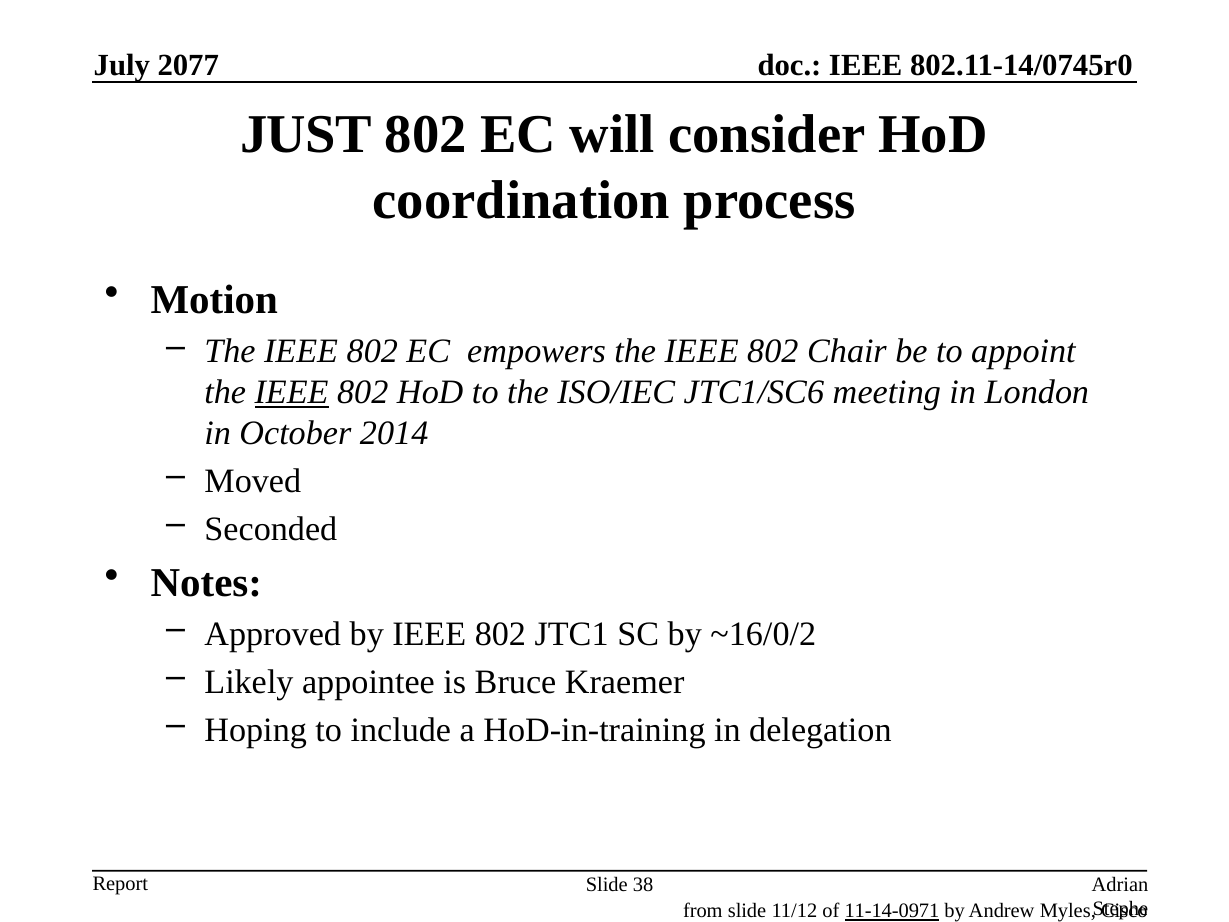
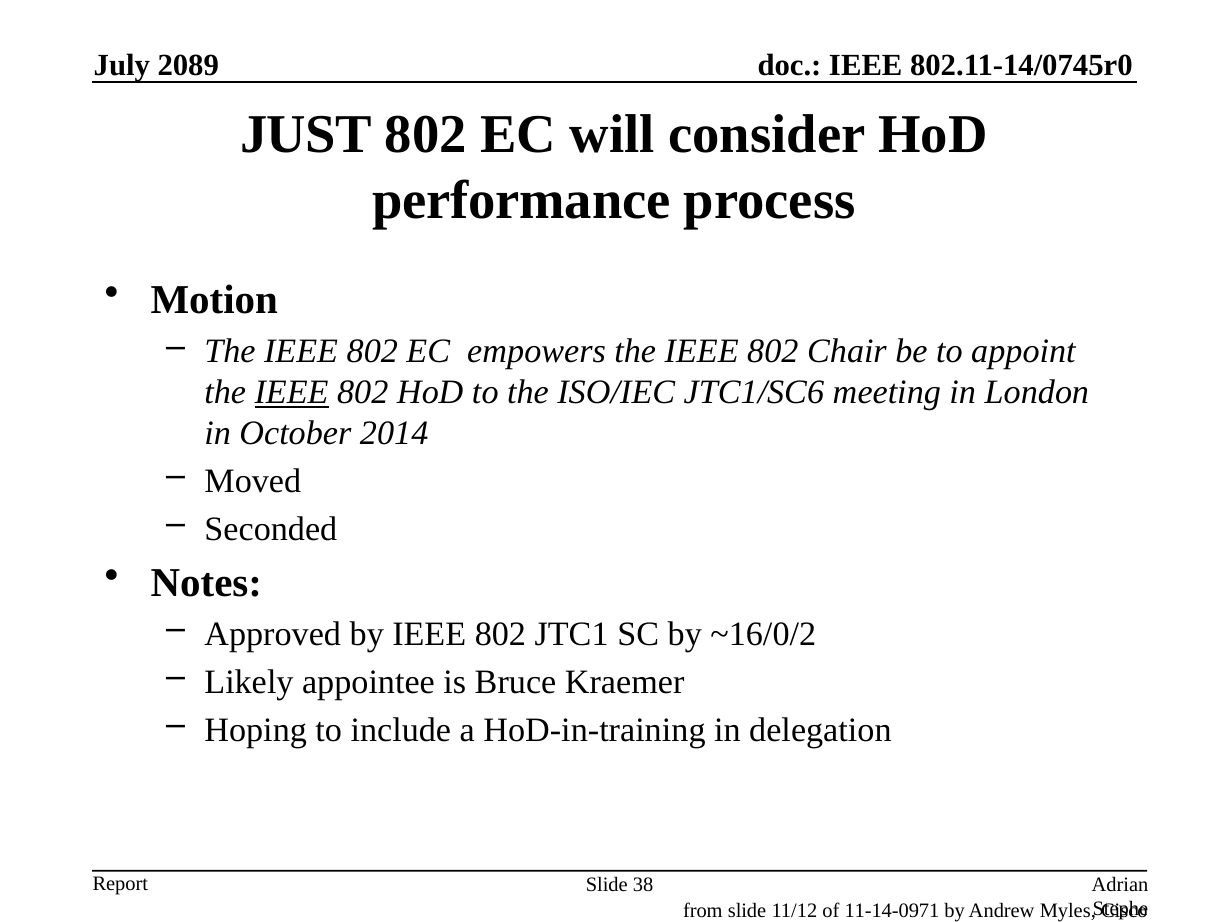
2077: 2077 -> 2089 (188, 66)
coordination: coordination -> performance (522, 200)
11-14-0971 underline: present -> none (892, 911)
